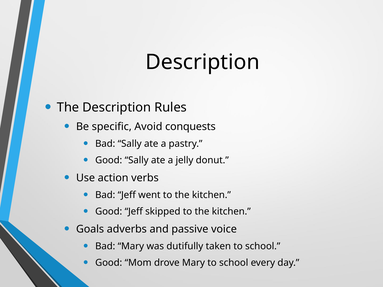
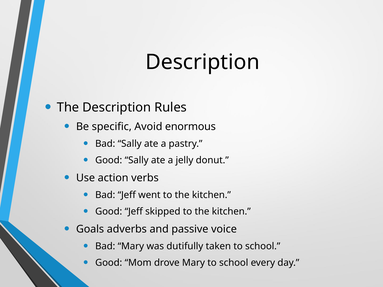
conquests: conquests -> enormous (190, 127)
